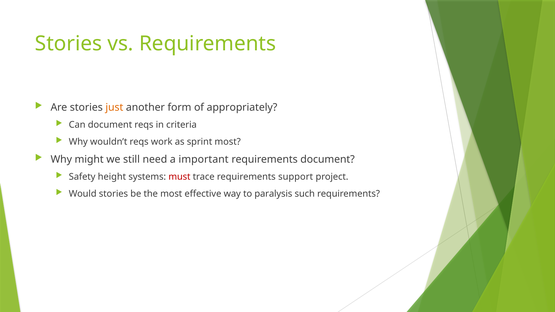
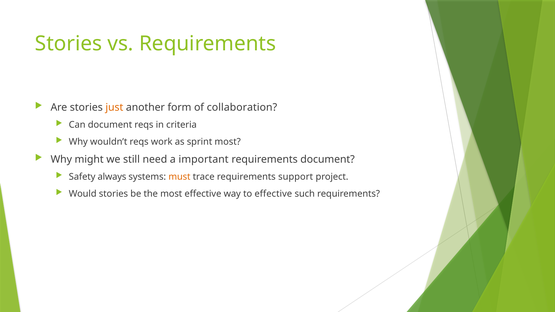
appropriately: appropriately -> collaboration (242, 107)
height: height -> always (112, 177)
must colour: red -> orange (179, 177)
to paralysis: paralysis -> effective (273, 194)
